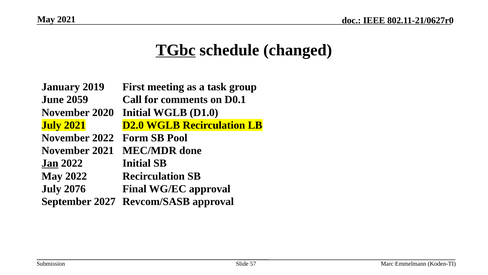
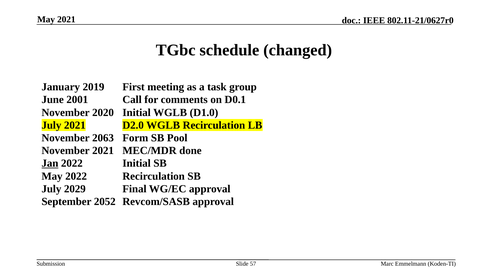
TGbc underline: present -> none (176, 50)
2059: 2059 -> 2001 (77, 100)
November 2022: 2022 -> 2063 (103, 138)
2076: 2076 -> 2029 (75, 189)
2027: 2027 -> 2052 (105, 201)
